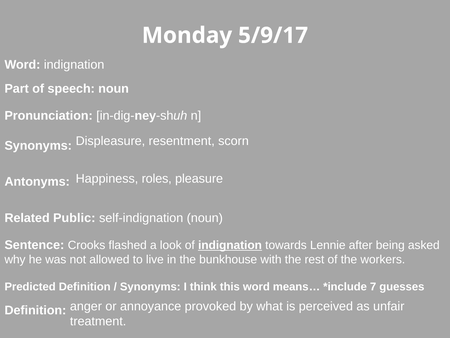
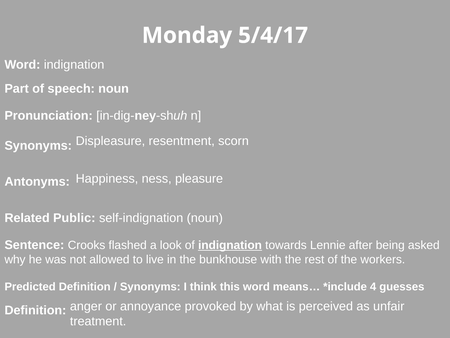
5/9/17: 5/9/17 -> 5/4/17 (273, 35)
roles: roles -> ness (157, 178)
7: 7 -> 4 (373, 286)
